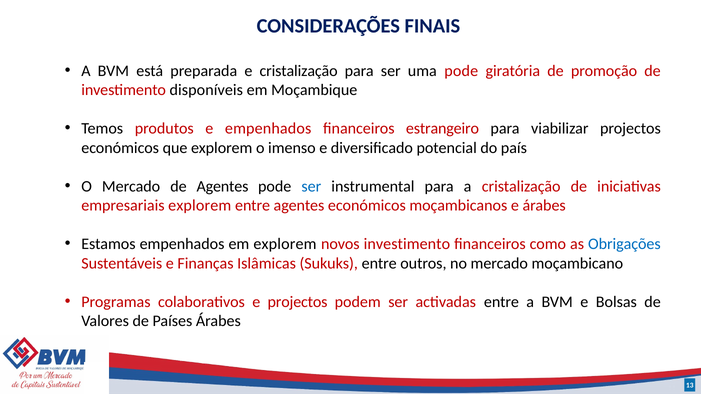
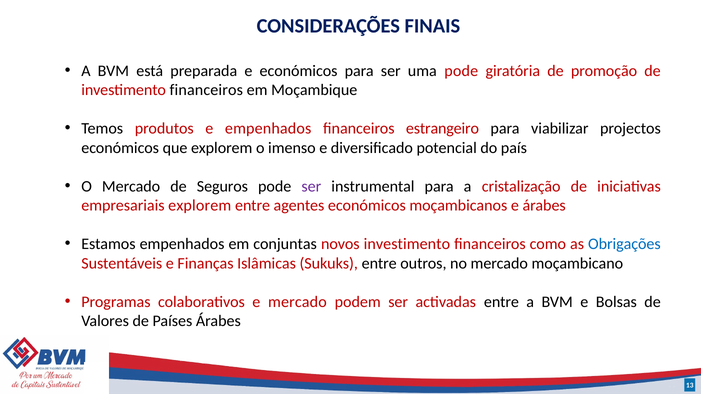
e cristalização: cristalização -> económicos (299, 71)
disponíveis: disponíveis -> financeiros (206, 90)
de Agentes: Agentes -> Seguros (222, 186)
ser colour: blue -> purple (311, 186)
em explorem: explorem -> conjuntas (285, 244)
e projectos: projectos -> mercado (297, 302)
